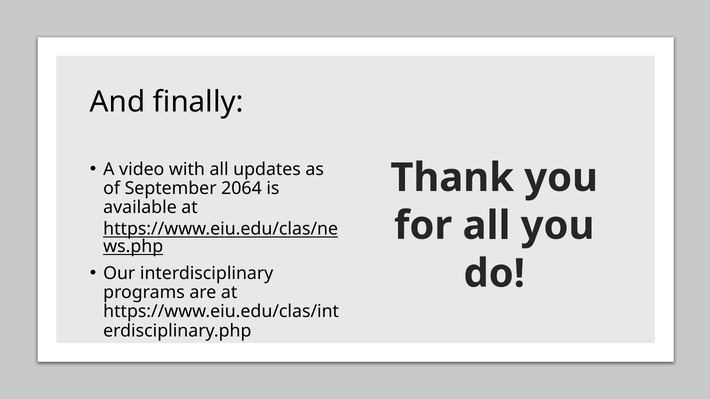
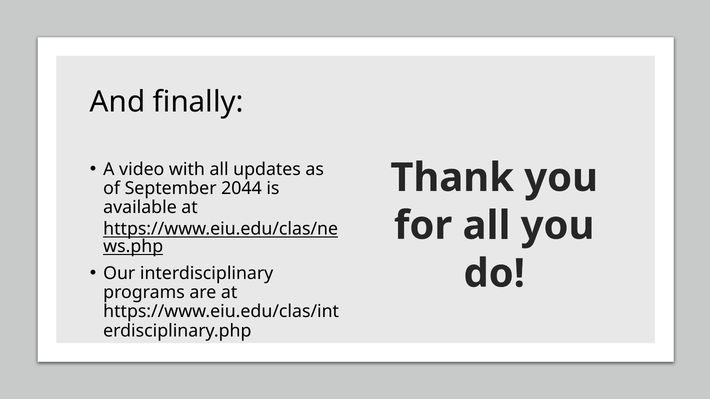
2064: 2064 -> 2044 (241, 189)
